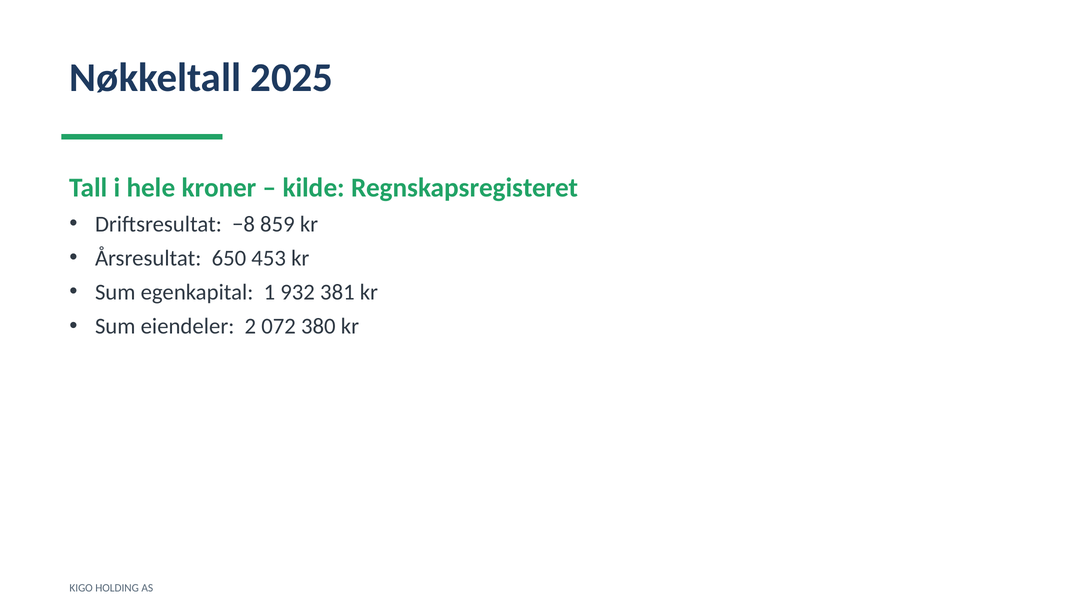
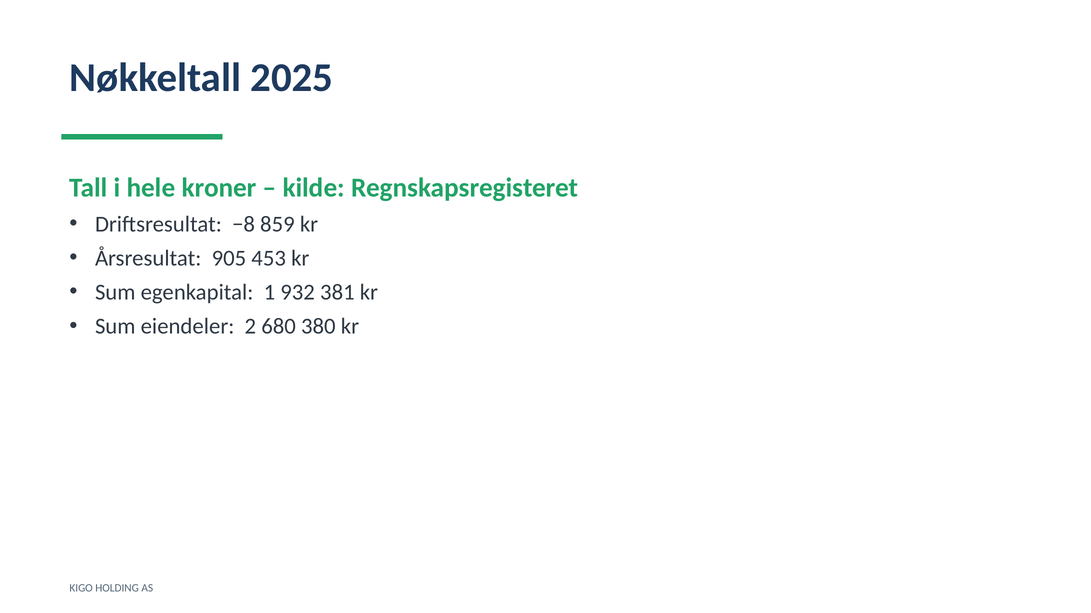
650: 650 -> 905 (229, 258)
072: 072 -> 680 (279, 327)
